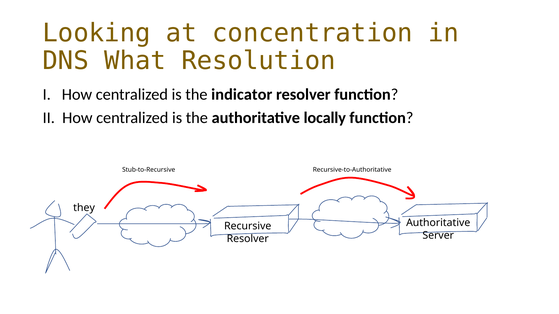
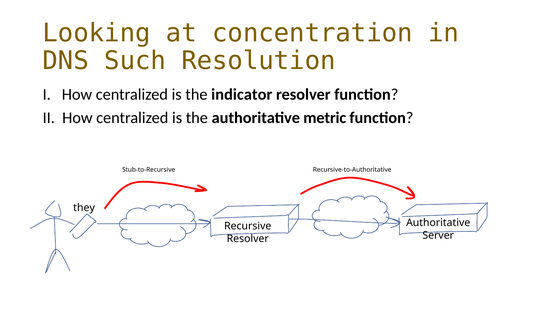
What: What -> Such (135, 61)
locally: locally -> metric (325, 118)
